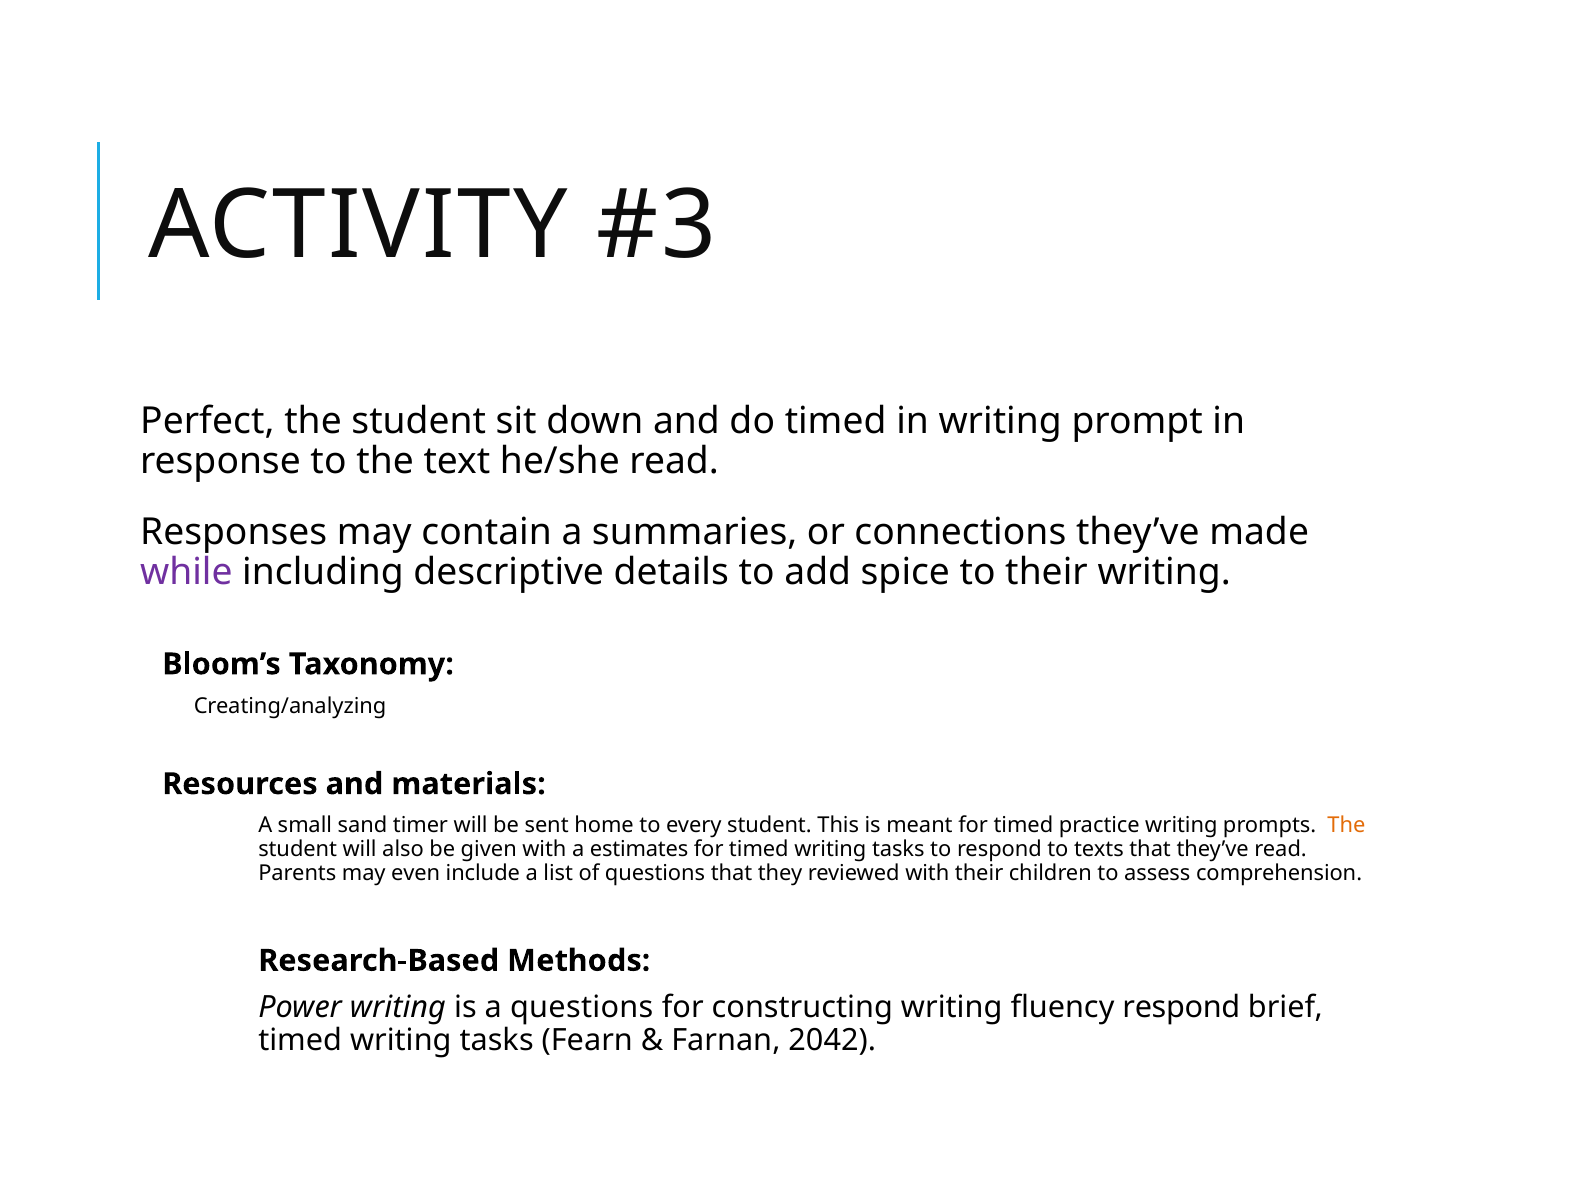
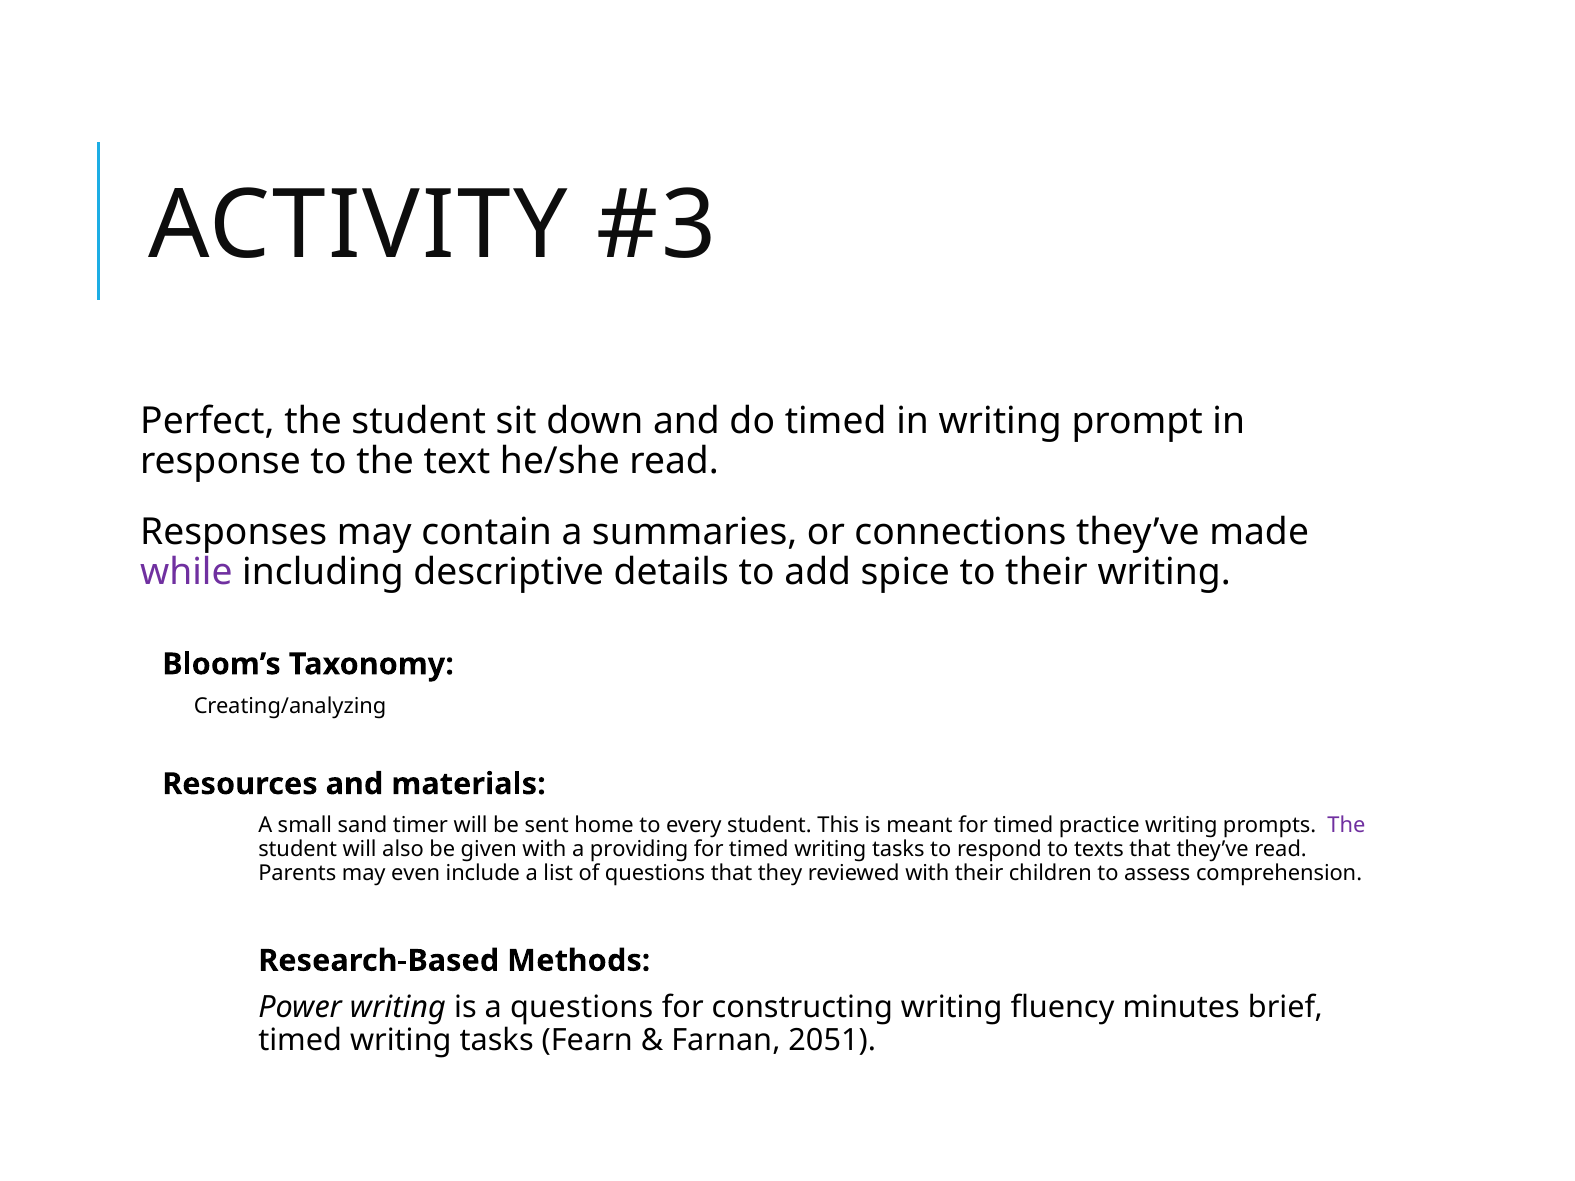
The colour: orange -> purple (1346, 826)
estimates: estimates -> providing (639, 849)
fluency respond: respond -> minutes (1181, 1007)
2042: 2042 -> 2051 (832, 1040)
